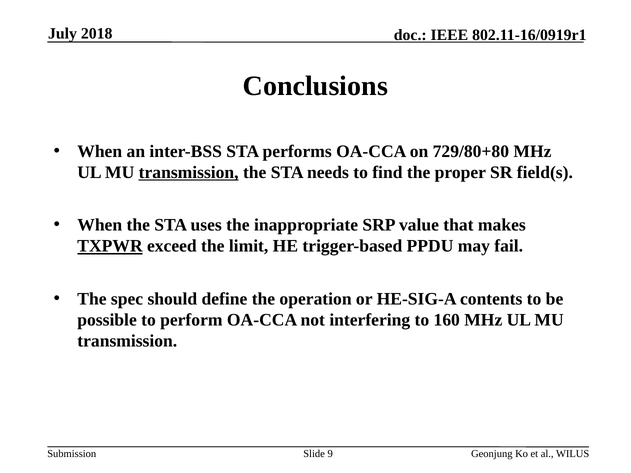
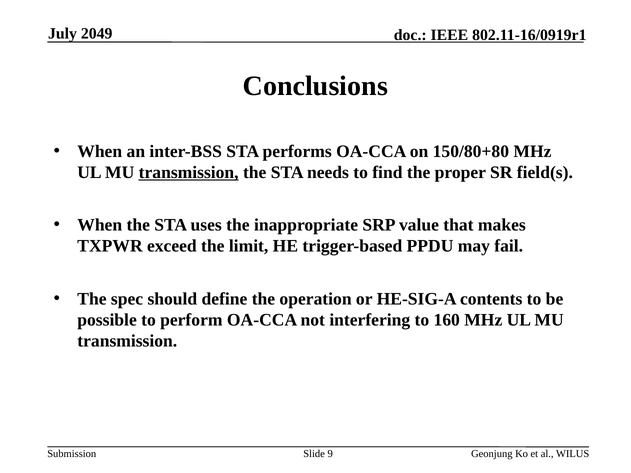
2018: 2018 -> 2049 (97, 33)
729/80+80: 729/80+80 -> 150/80+80 (471, 152)
TXPWR underline: present -> none (110, 246)
